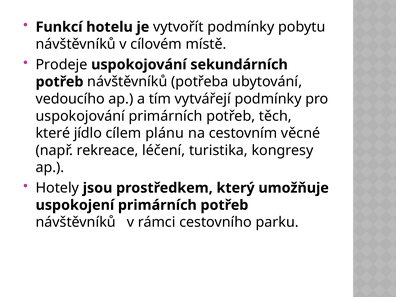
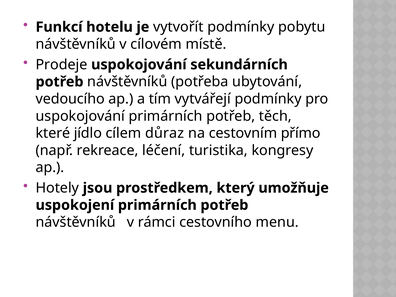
plánu: plánu -> důraz (165, 133)
věcné: věcné -> přímo (301, 133)
parku: parku -> menu (277, 222)
